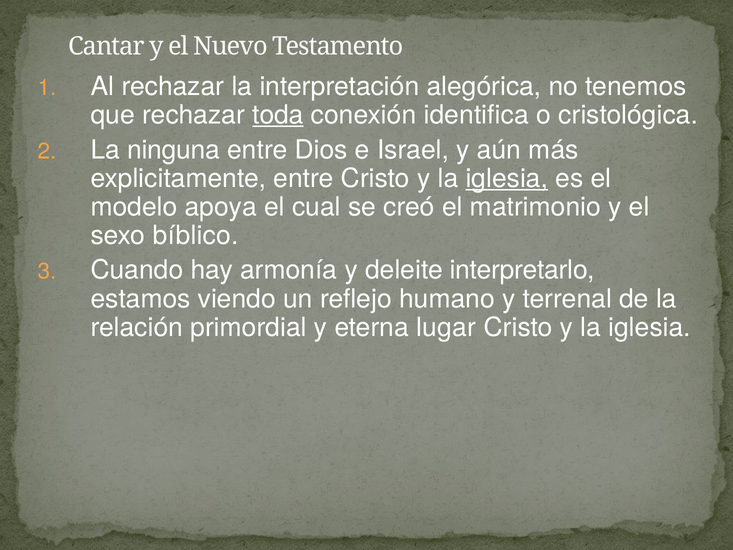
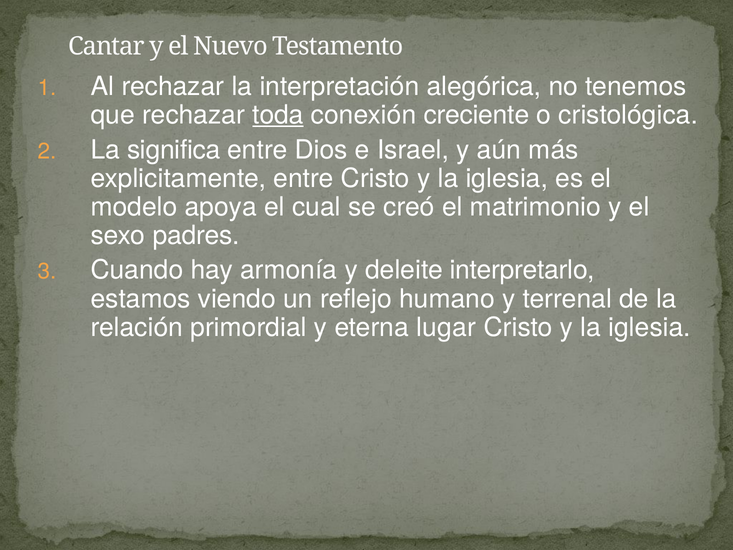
identifica: identifica -> creciente (476, 115)
ninguna: ninguna -> significa (174, 150)
iglesia underline: present -> none (507, 178)
bíblico: bíblico -> padres (196, 235)
